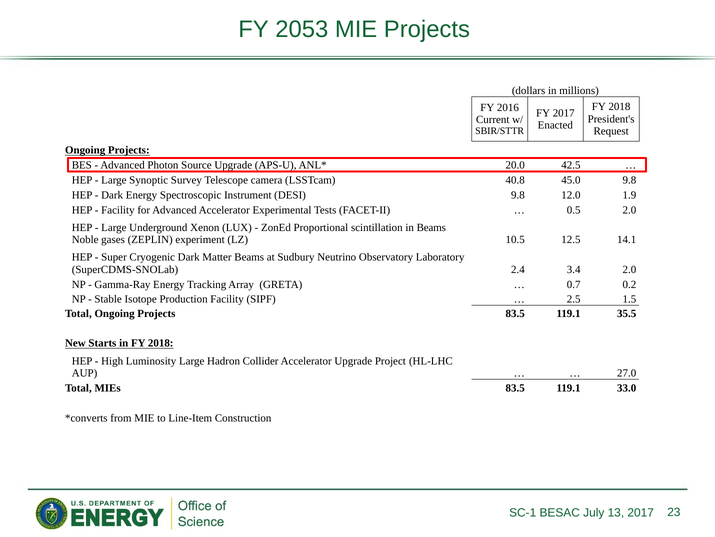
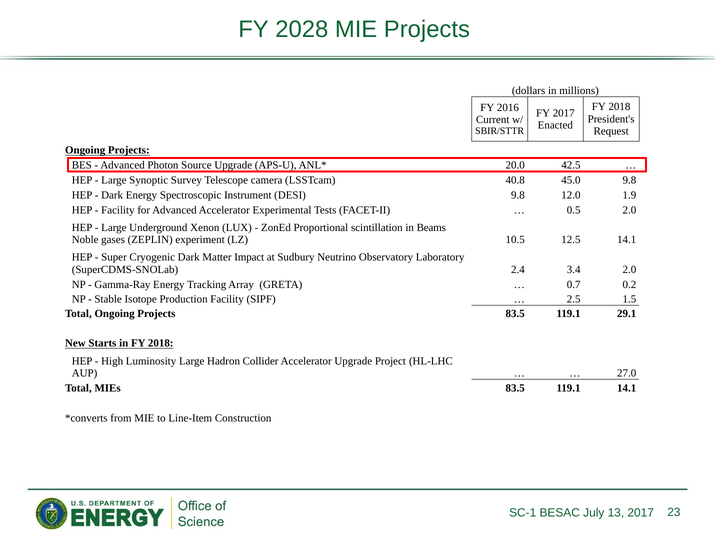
2053: 2053 -> 2028 (302, 29)
Matter Beams: Beams -> Impact (249, 257)
35.5: 35.5 -> 29.1 (627, 313)
119.1 33.0: 33.0 -> 14.1 (627, 388)
